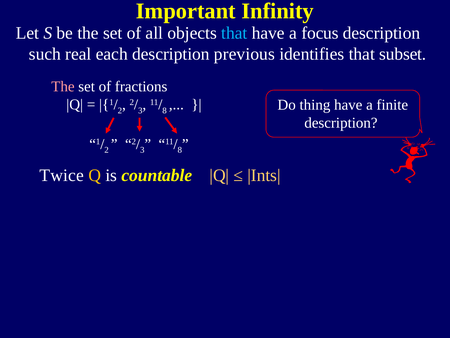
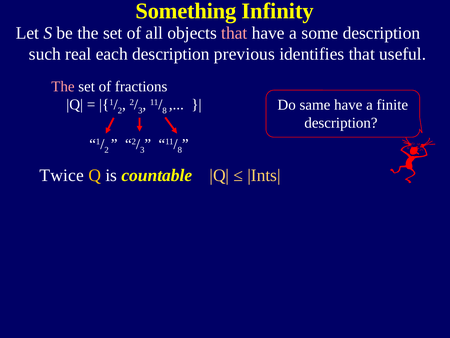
Important: Important -> Something (186, 11)
that colour: light blue -> pink (234, 33)
focus: focus -> some (320, 33)
subset: subset -> useful (403, 54)
thing: thing -> same (315, 105)
